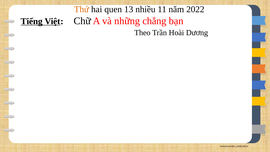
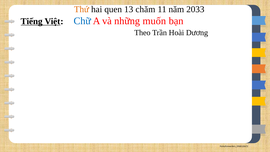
nhiều: nhiều -> chăm (145, 9)
2022: 2022 -> 2033 (195, 9)
Chữ colour: black -> blue (82, 21)
chẳng: chẳng -> muốn (154, 21)
